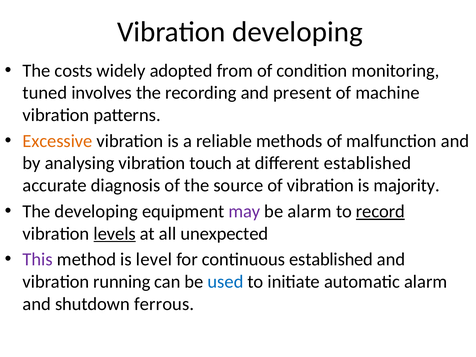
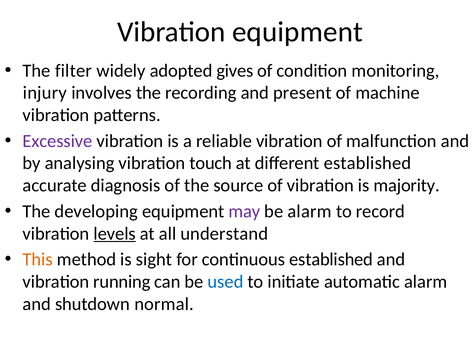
Vibration developing: developing -> equipment (297, 32)
costs: costs -> filter (73, 71)
from: from -> gives (235, 71)
tuned: tuned -> injury (45, 93)
Excessive colour: orange -> purple (57, 141)
reliable methods: methods -> vibration (289, 141)
record underline: present -> none (380, 211)
unexpected: unexpected -> understand (224, 234)
This colour: purple -> orange (38, 260)
level: level -> sight (154, 260)
ferrous: ferrous -> normal (164, 304)
